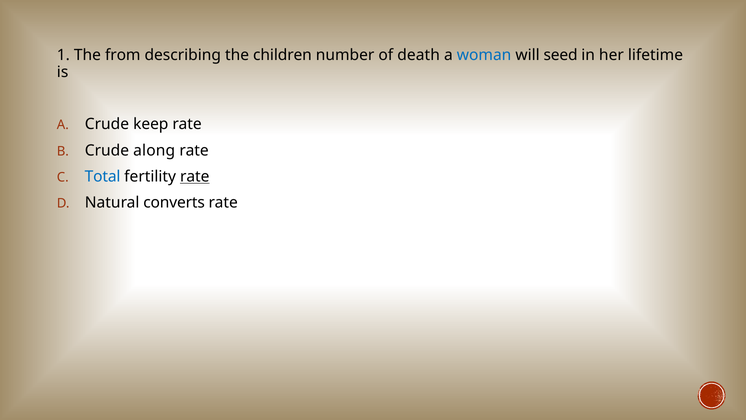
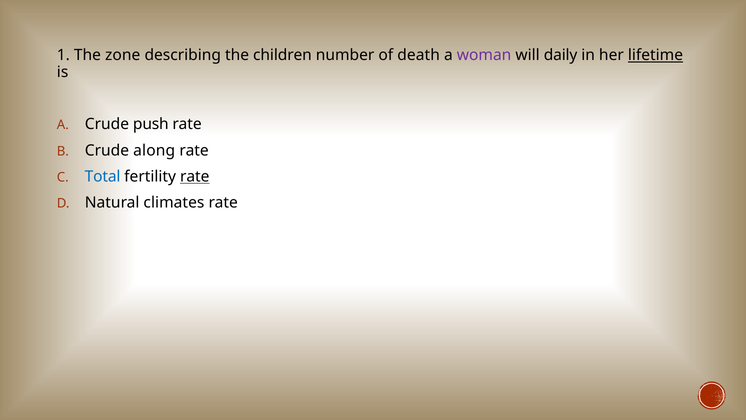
from: from -> zone (123, 55)
woman colour: blue -> purple (484, 55)
seed: seed -> daily (561, 55)
lifetime underline: none -> present (655, 55)
keep: keep -> push (151, 124)
converts: converts -> climates (174, 203)
